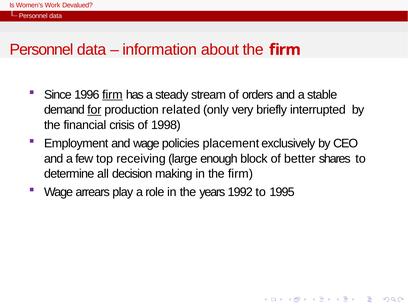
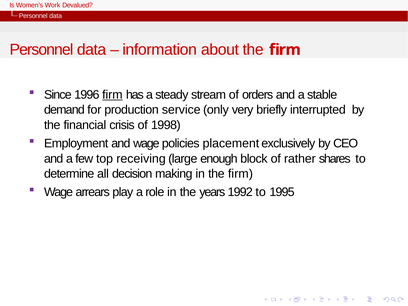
for underline: present -> none (94, 110)
related: related -> service (181, 110)
better: better -> rather (300, 159)
